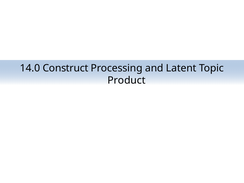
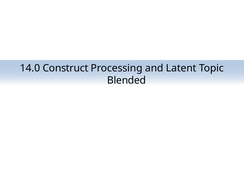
Product: Product -> Blended (127, 80)
